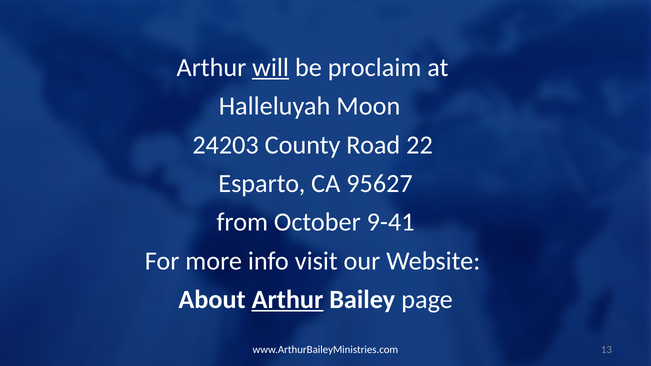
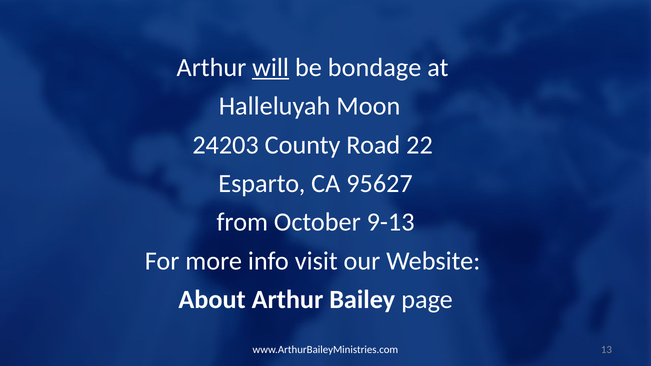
proclaim: proclaim -> bondage (375, 68)
9-41: 9-41 -> 9-13 (391, 222)
Arthur underline: present -> none (287, 300)
